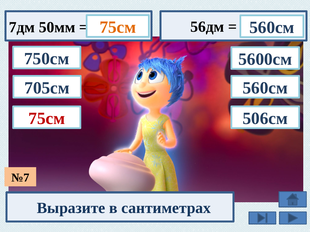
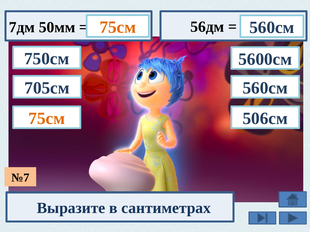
75см colour: red -> orange (47, 119)
